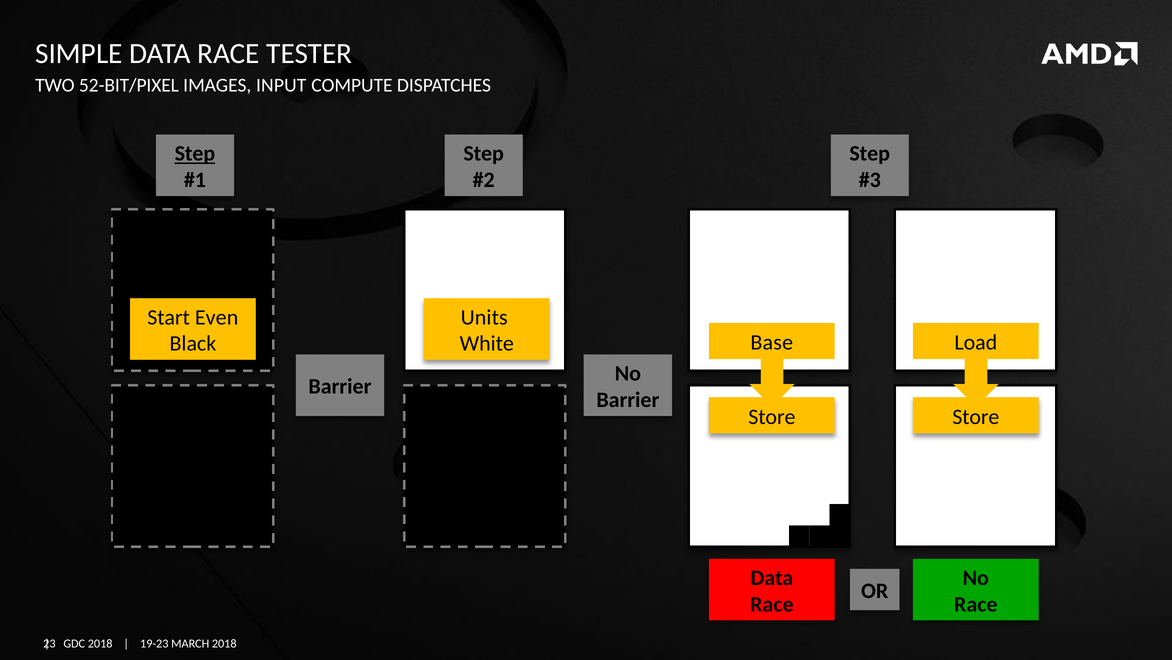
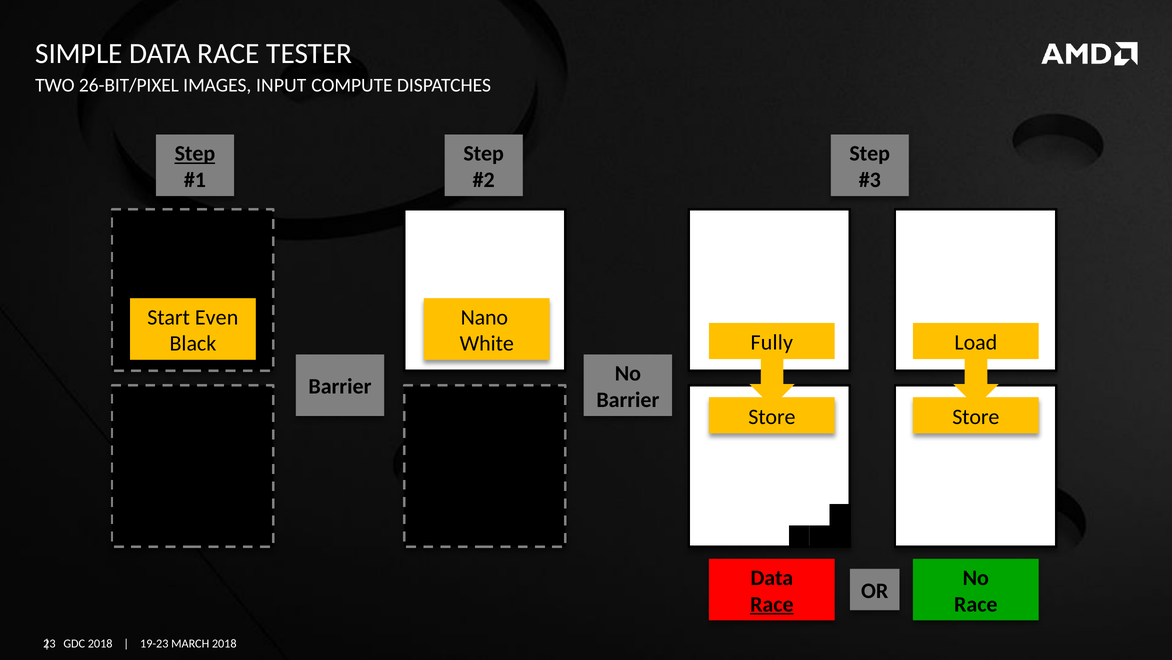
52-BIT/PIXEL: 52-BIT/PIXEL -> 26-BIT/PIXEL (129, 85)
Units: Units -> Nano (484, 317)
Base: Base -> Fully (772, 342)
Race underline: none -> present (772, 604)
